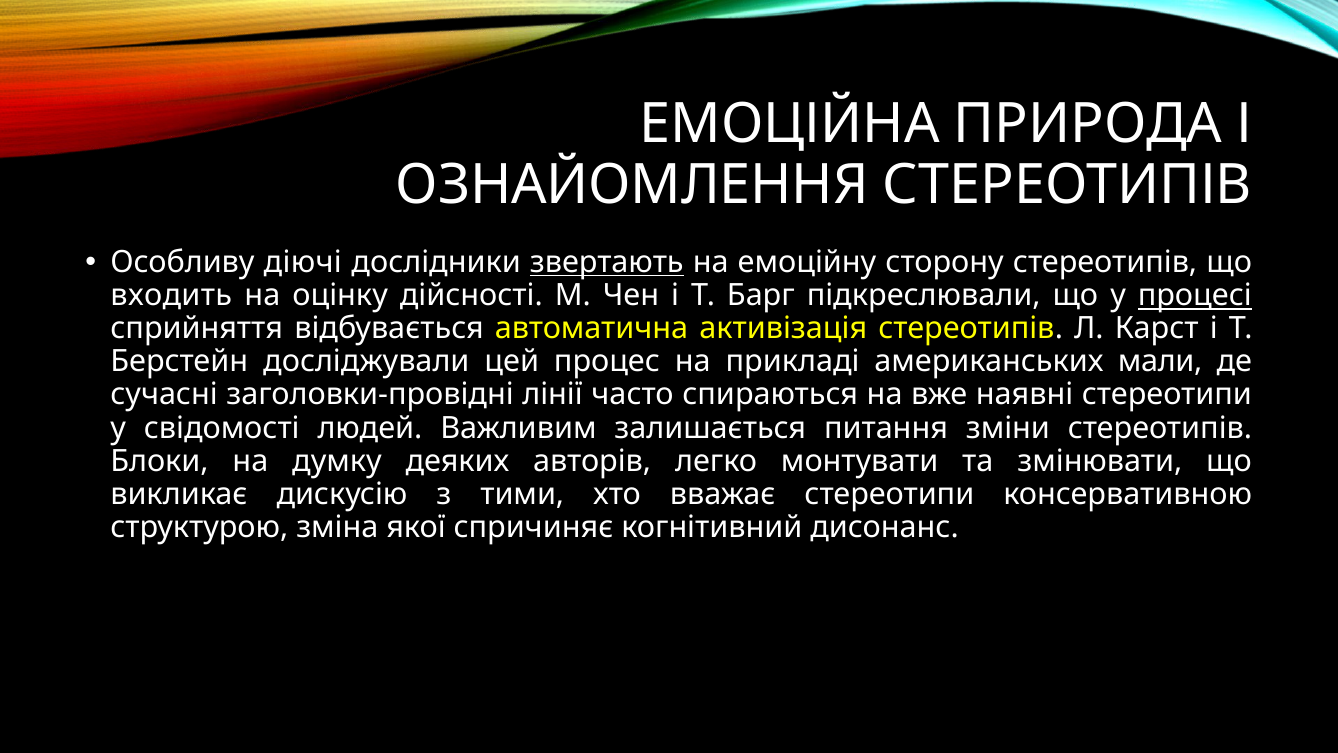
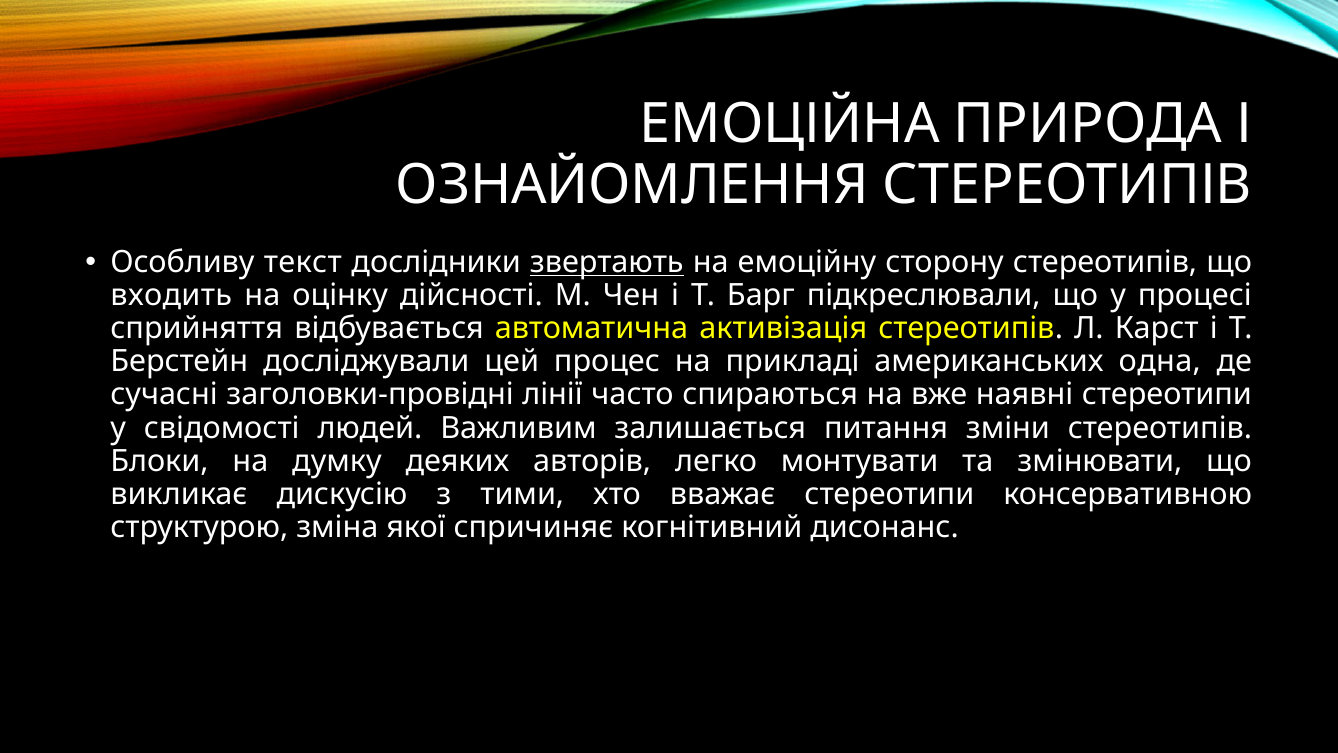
діючі: діючі -> текст (303, 262)
процесі underline: present -> none (1195, 295)
мали: мали -> одна (1160, 362)
